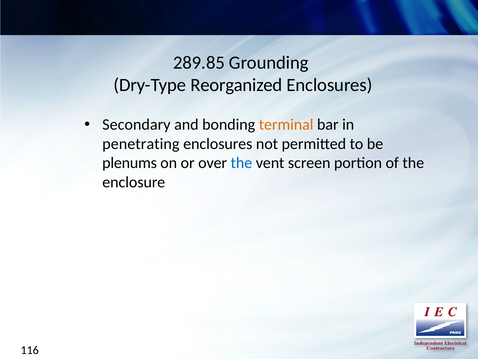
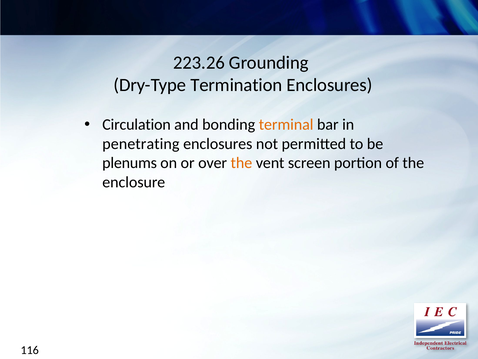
289.85: 289.85 -> 223.26 (199, 63)
Reorganized: Reorganized -> Termination (236, 85)
Secondary: Secondary -> Circulation (137, 125)
the colour: blue -> orange (241, 163)
